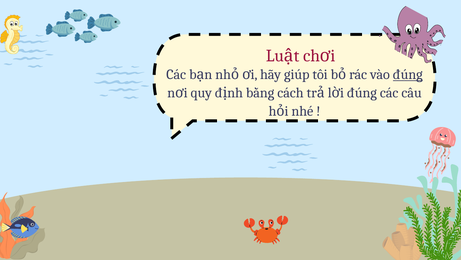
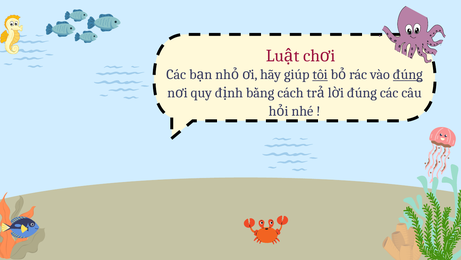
tôi underline: none -> present (320, 74)
